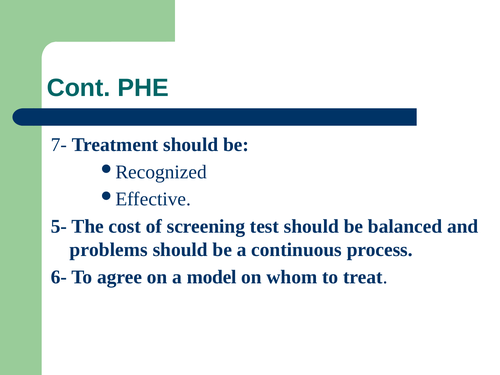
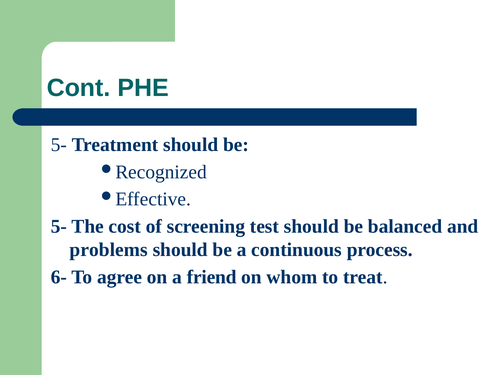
7-: 7- -> 5- (59, 145)
model: model -> friend (212, 277)
